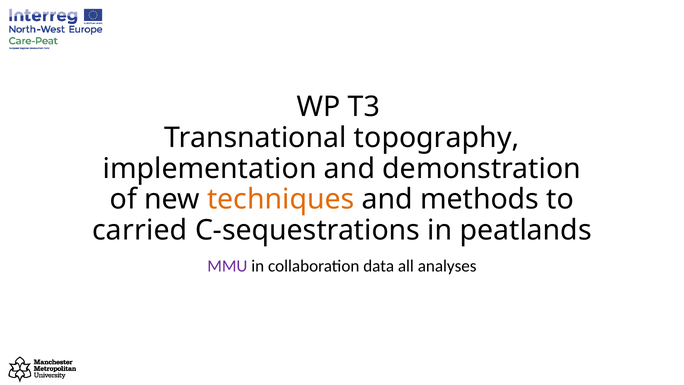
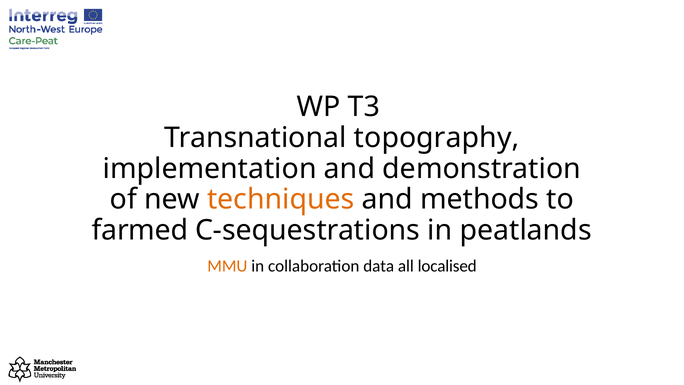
carried: carried -> farmed (140, 230)
MMU colour: purple -> orange (227, 266)
analyses: analyses -> localised (447, 266)
